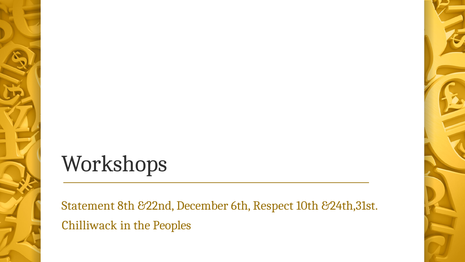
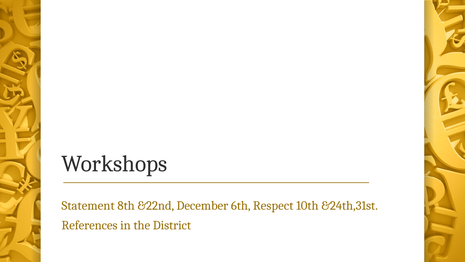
Chilliwack: Chilliwack -> References (90, 225)
Peoples: Peoples -> District (172, 225)
